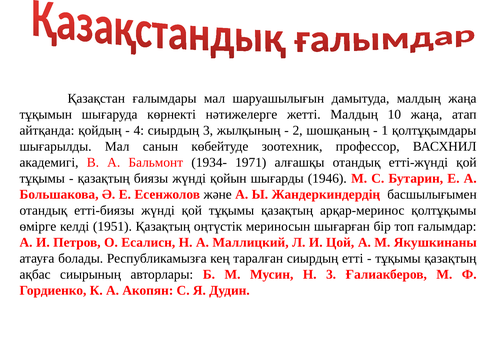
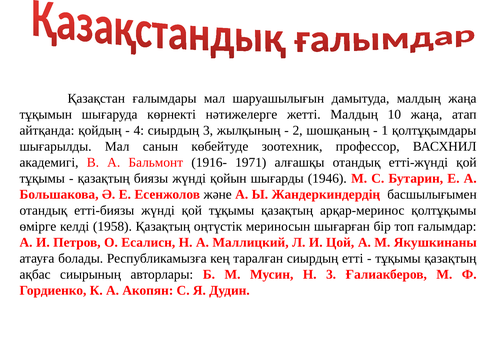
1934-: 1934- -> 1916- (209, 162)
1951: 1951 -> 1958 (112, 226)
